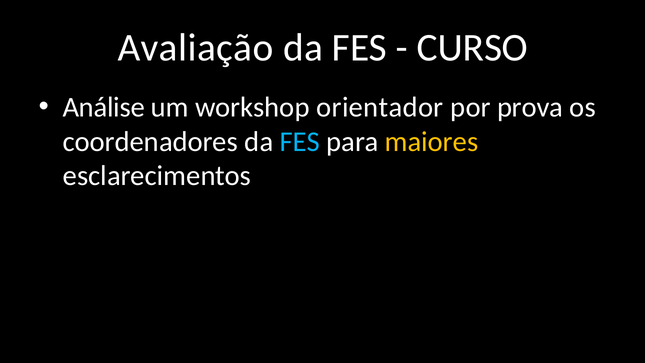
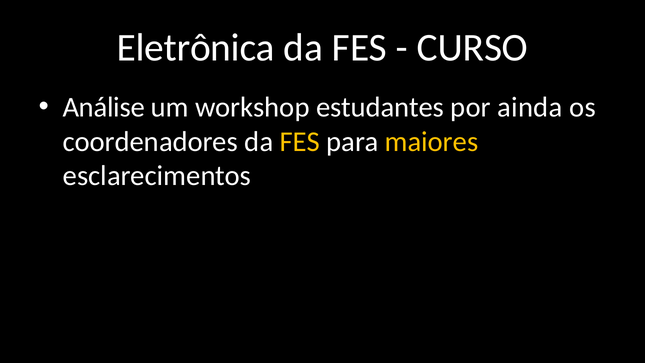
Avaliação: Avaliação -> Eletrônica (196, 48)
orientador: orientador -> estudantes (380, 107)
prova: prova -> ainda (530, 107)
FES colour: light blue -> yellow (300, 142)
